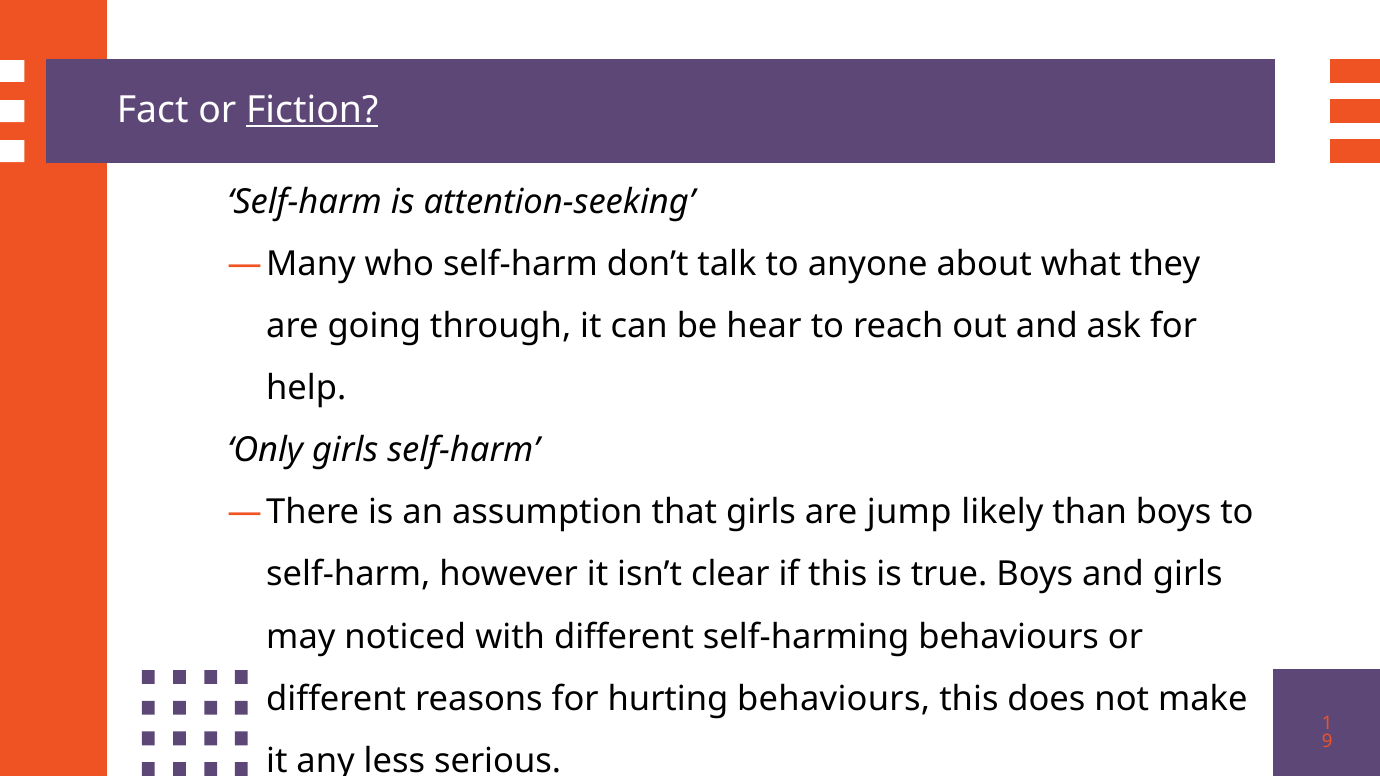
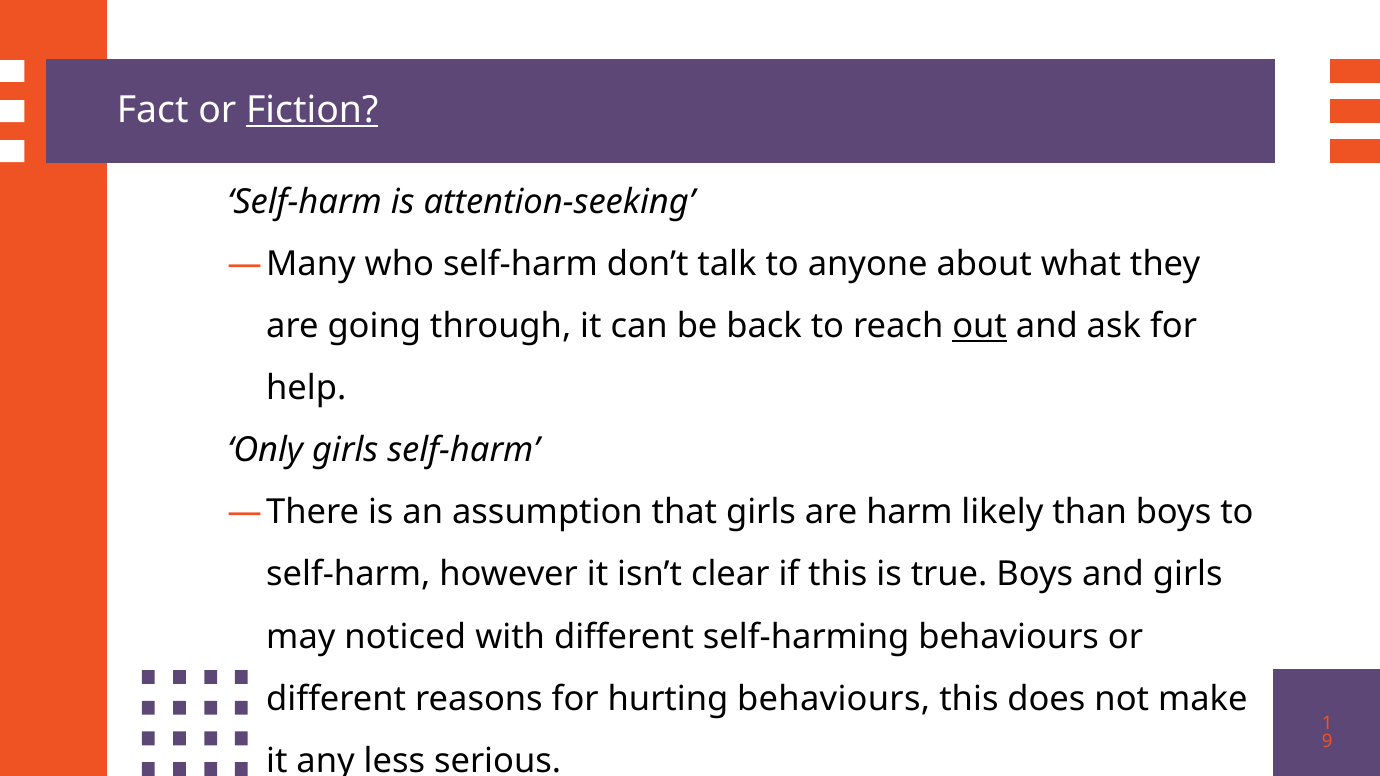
hear: hear -> back (764, 326)
out underline: none -> present (980, 326)
jump: jump -> harm (909, 513)
